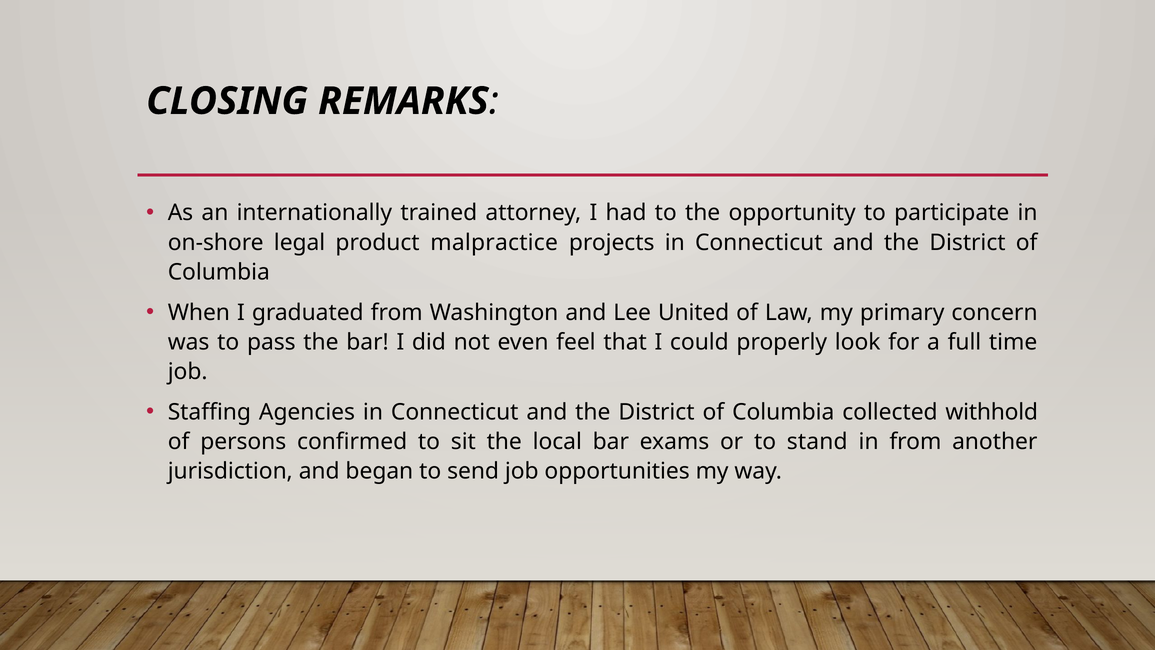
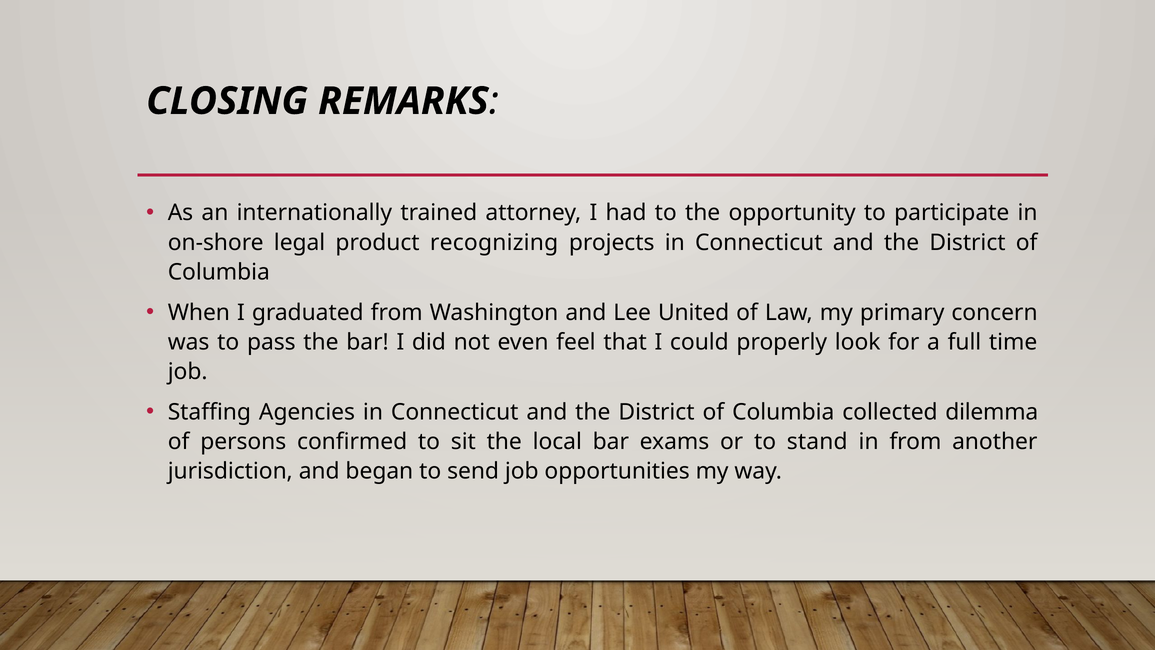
malpractice: malpractice -> recognizing (494, 242)
withhold: withhold -> dilemma (992, 412)
